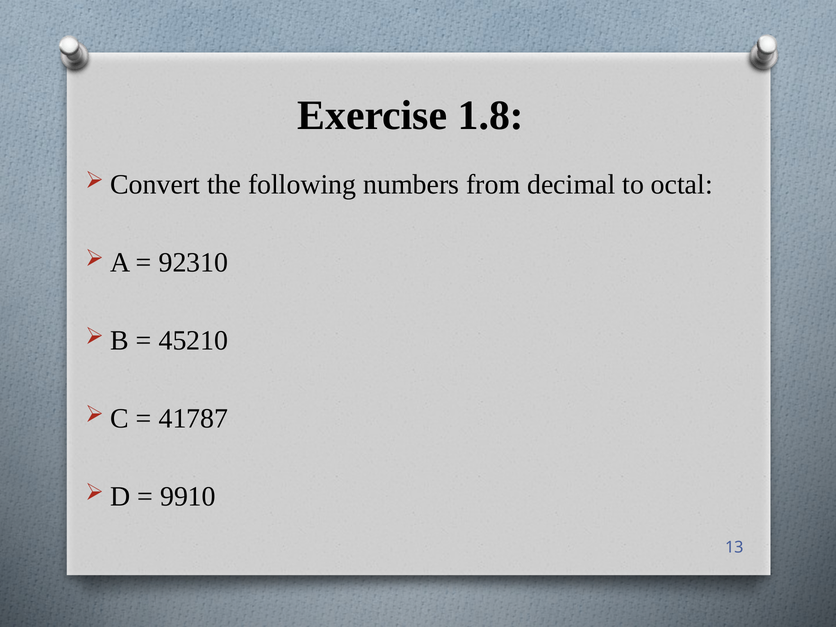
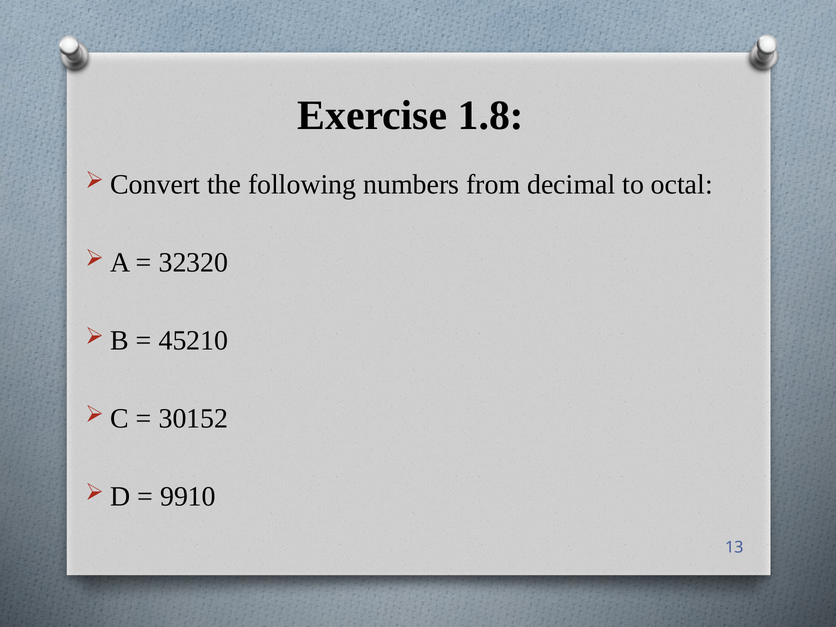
92310: 92310 -> 32320 (193, 262)
41787: 41787 -> 30152 (193, 418)
